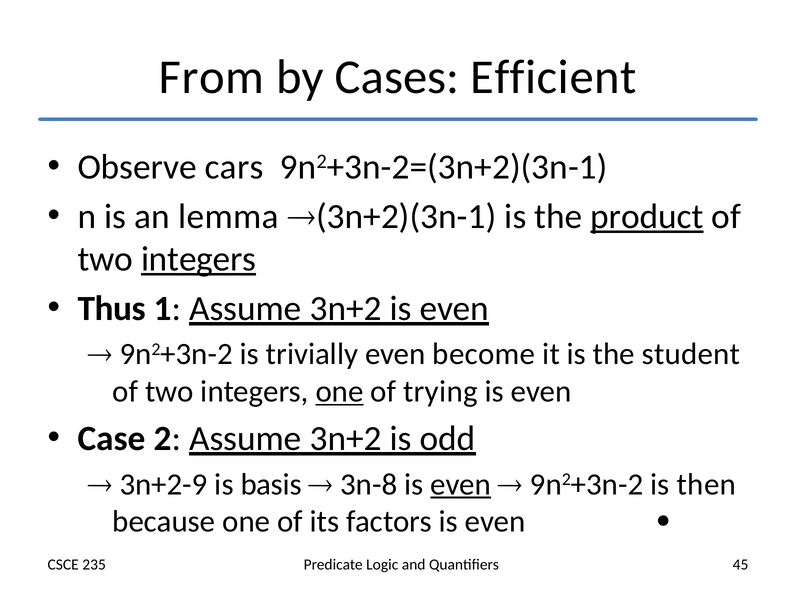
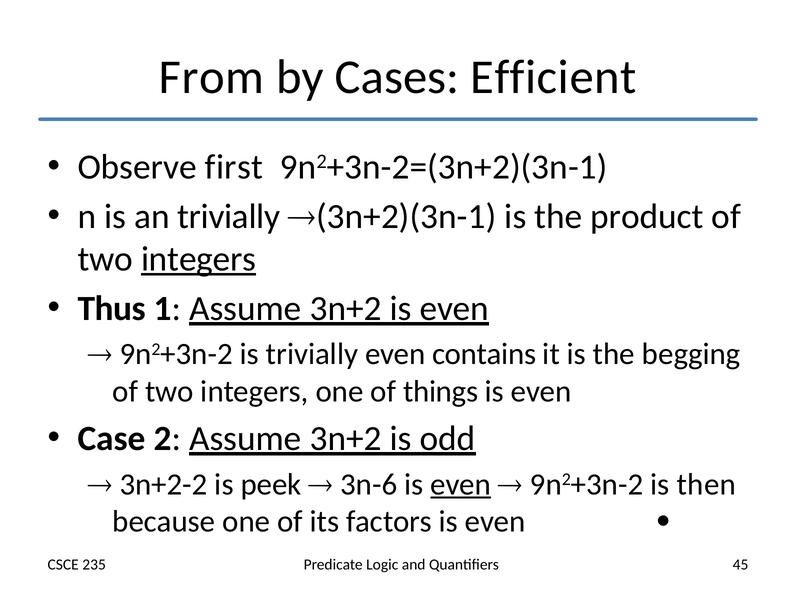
cars: cars -> first (234, 167)
an lemma: lemma -> trivially (229, 217)
product underline: present -> none (647, 217)
become: become -> contains (484, 354)
student: student -> begging (691, 354)
one underline: present -> none (340, 391)
trying: trying -> things (441, 391)
3n+2-9: 3n+2-9 -> 3n+2-2 (164, 484)
basis: basis -> peek (271, 484)
3n-8: 3n-8 -> 3n-6 (369, 484)
